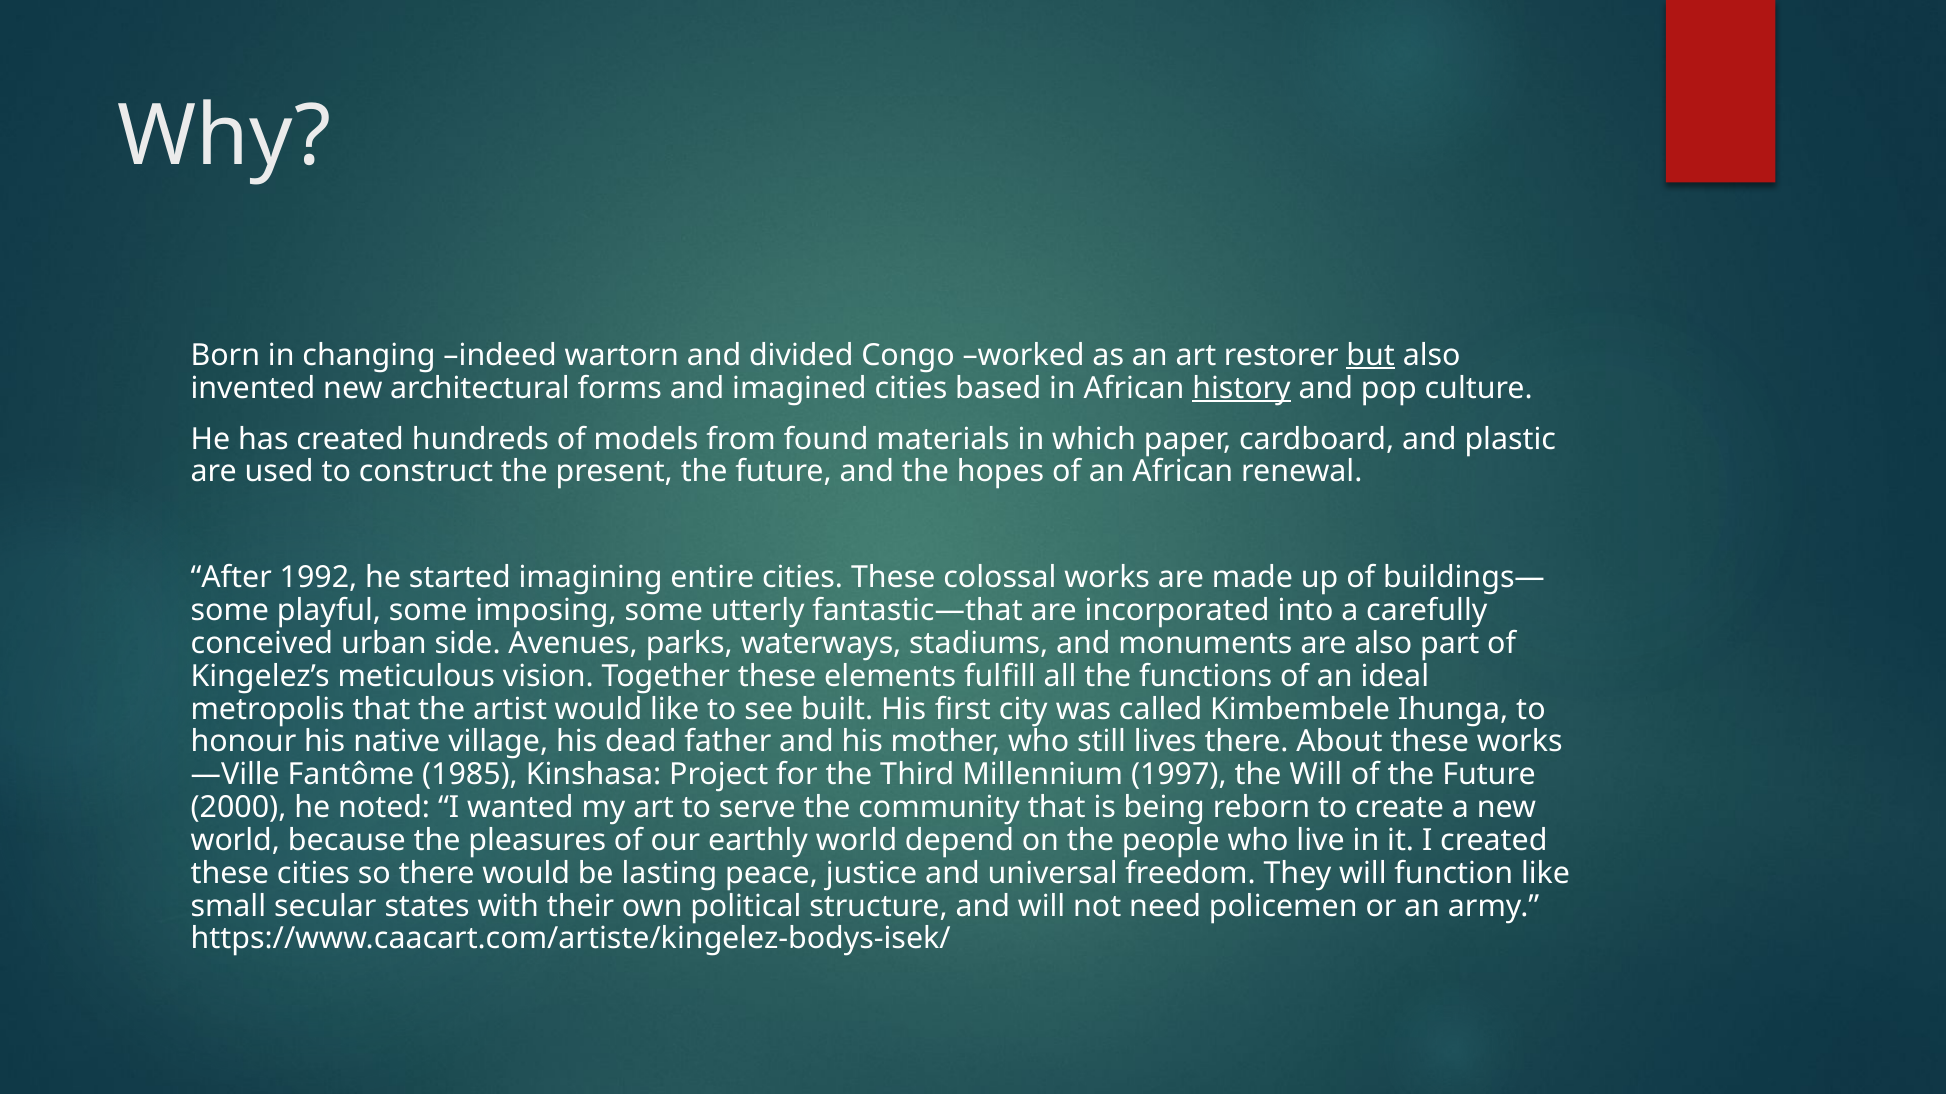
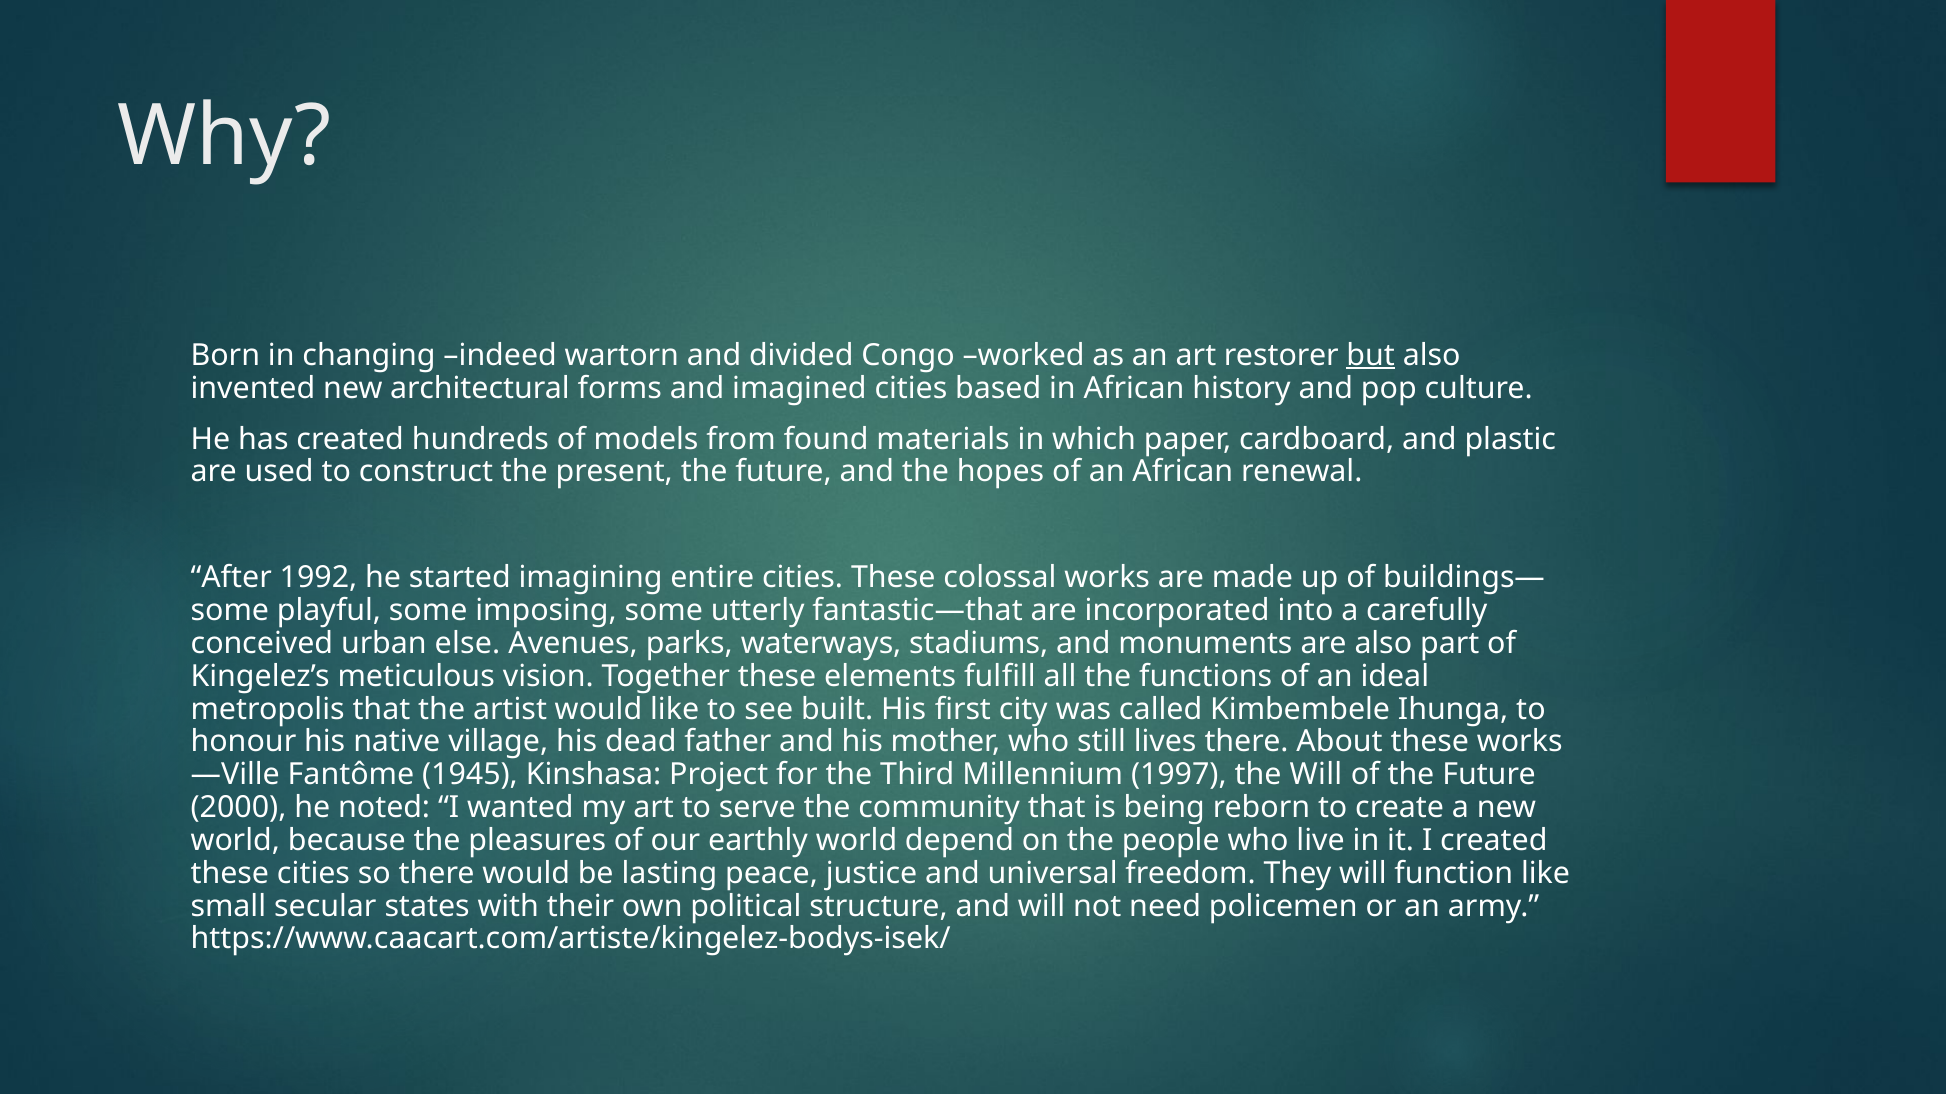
history underline: present -> none (1241, 388)
side: side -> else (468, 644)
1985: 1985 -> 1945 (470, 775)
